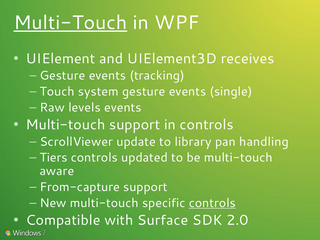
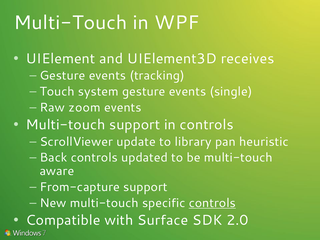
Multi-Touch underline: present -> none (70, 23)
levels: levels -> zoom (84, 107)
handling: handling -> heuristic (264, 142)
Tiers: Tiers -> Back (53, 158)
